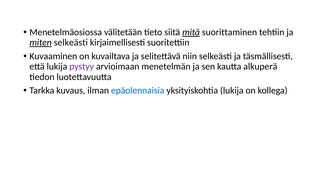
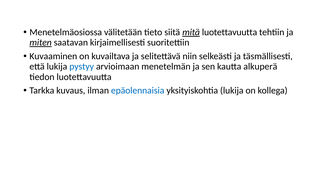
mitä suorittaminen: suorittaminen -> luotettavuutta (230, 32)
miten selkeästi: selkeästi -> saatavan (71, 42)
pystyy colour: purple -> blue (82, 66)
